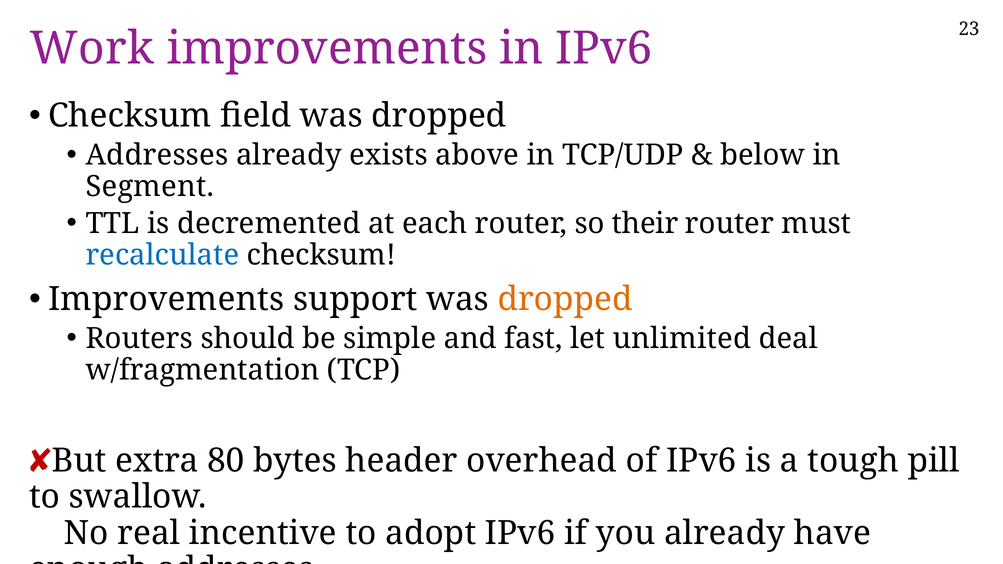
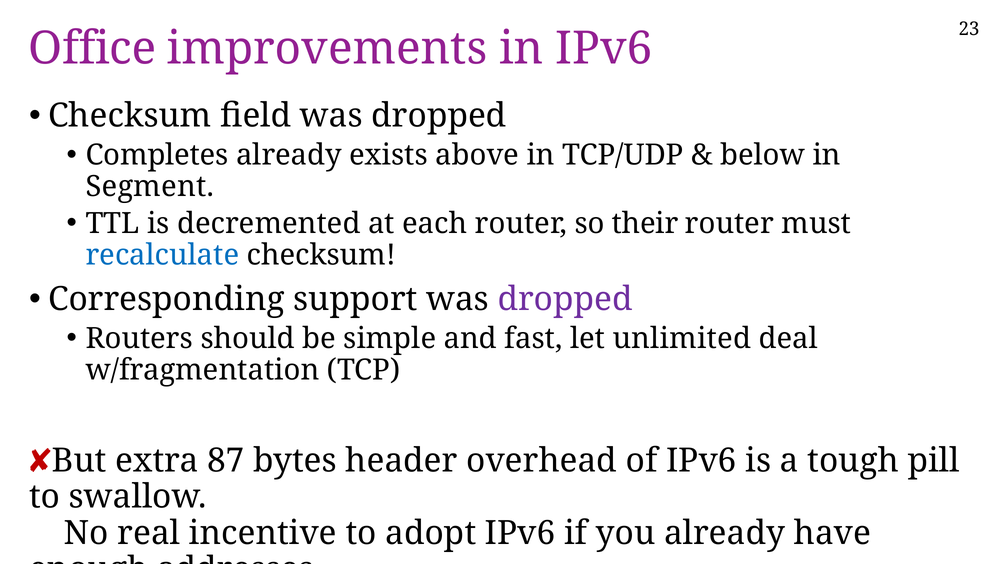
Work: Work -> Office (92, 49)
Addresses: Addresses -> Completes (157, 155)
Improvements: Improvements -> Corresponding (166, 299)
dropped colour: orange -> purple (565, 299)
80: 80 -> 87 (226, 461)
